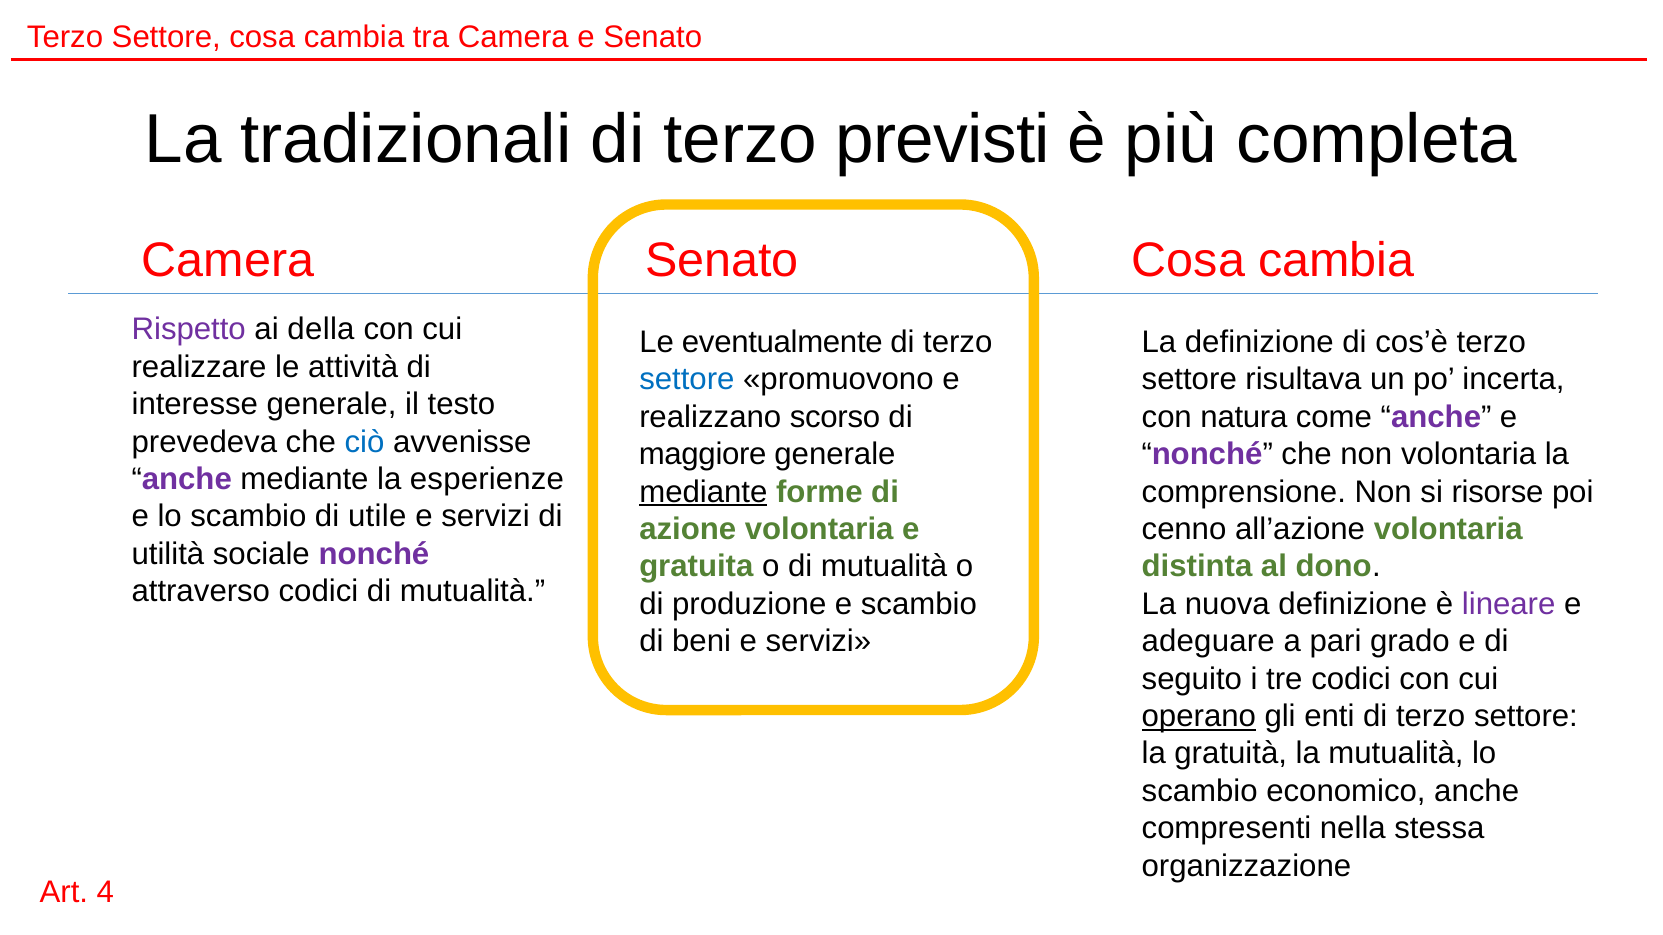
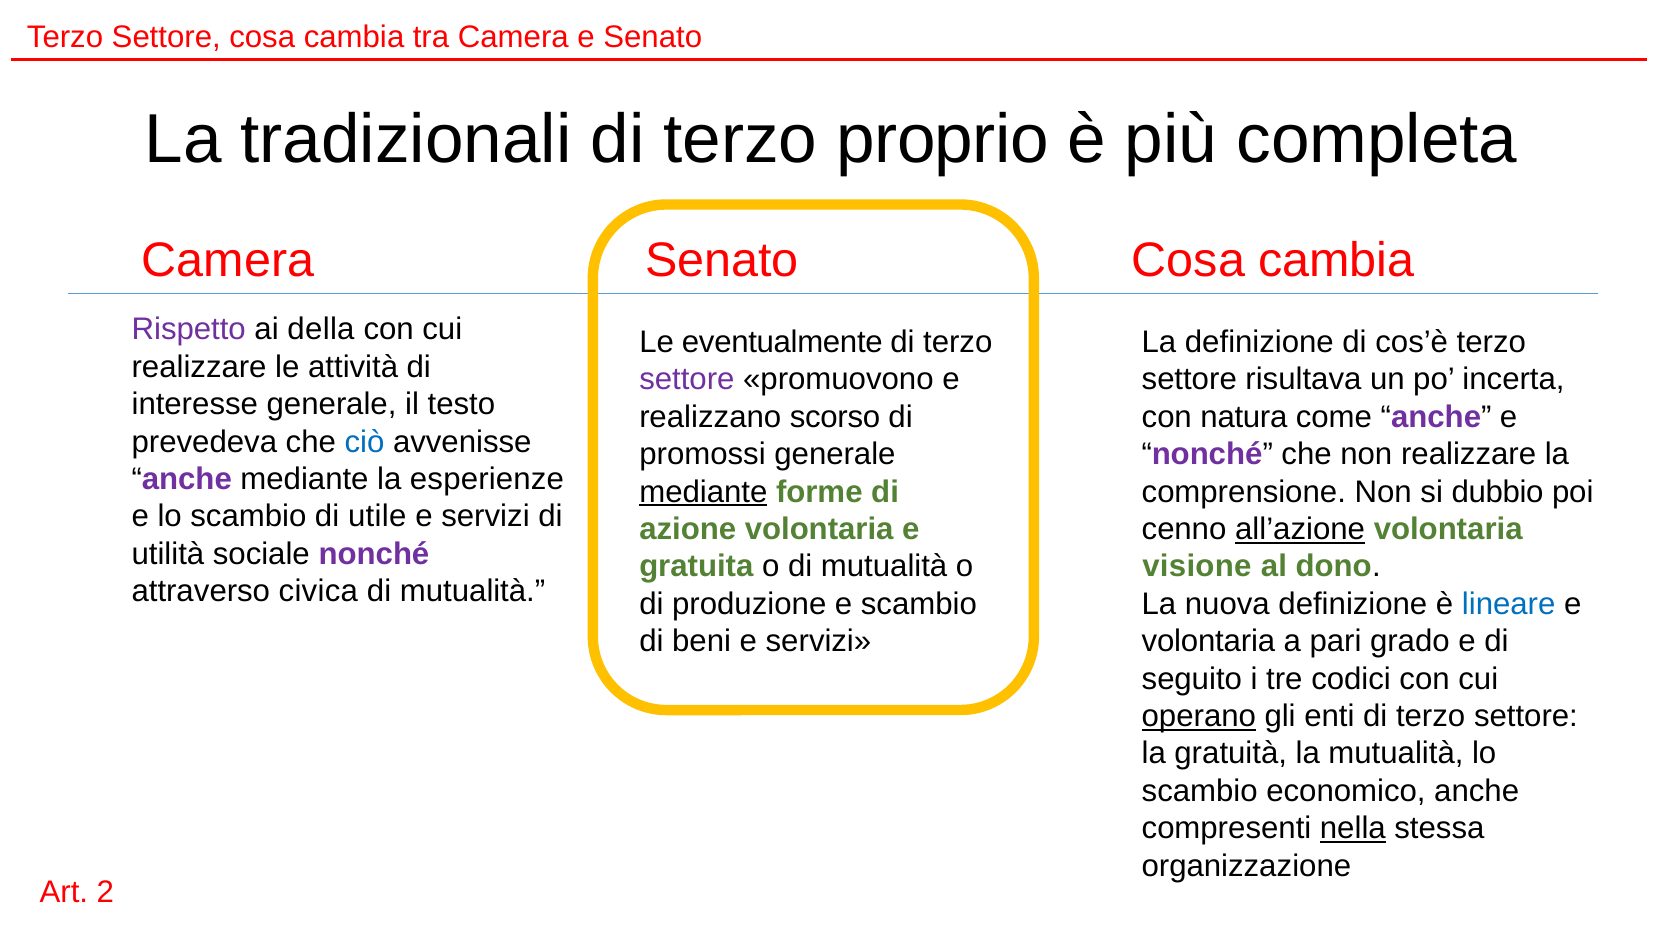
previsti: previsti -> proprio (943, 140)
settore colour: blue -> purple (687, 380)
maggiore: maggiore -> promossi (703, 455)
non volontaria: volontaria -> realizzare (1469, 455)
risorse: risorse -> dubbio (1498, 492)
all’azione underline: none -> present (1300, 530)
distinta: distinta -> visione (1197, 567)
attraverso codici: codici -> civica (318, 592)
lineare colour: purple -> blue (1509, 604)
adeguare: adeguare -> volontaria (1208, 642)
nella underline: none -> present (1353, 829)
4: 4 -> 2 (105, 893)
